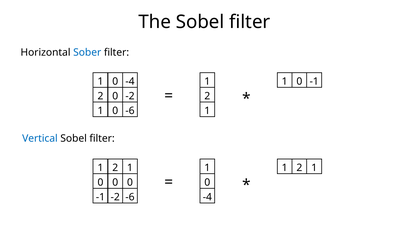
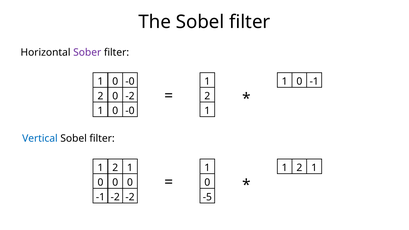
Sober colour: blue -> purple (87, 52)
-4: -4 -> -0 (130, 82)
-6: -6 -> -0 (130, 111)
-2 -6: -6 -> -2 (130, 197)
-4: -4 -> -5 (207, 197)
